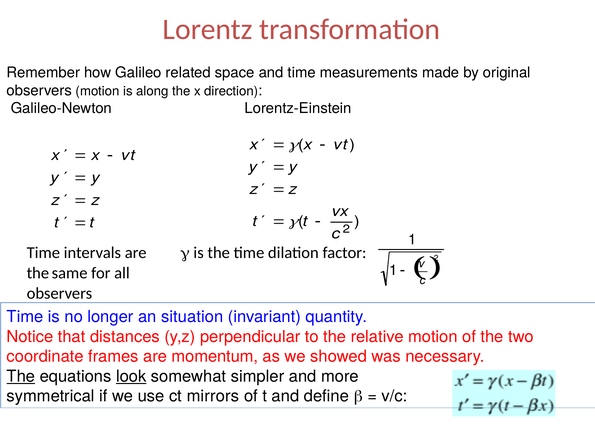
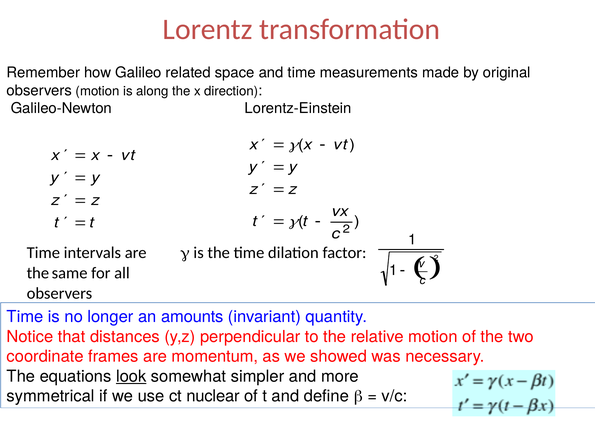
situation: situation -> amounts (192, 317)
The underline: present -> none (21, 376)
mirrors: mirrors -> nuclear (213, 396)
